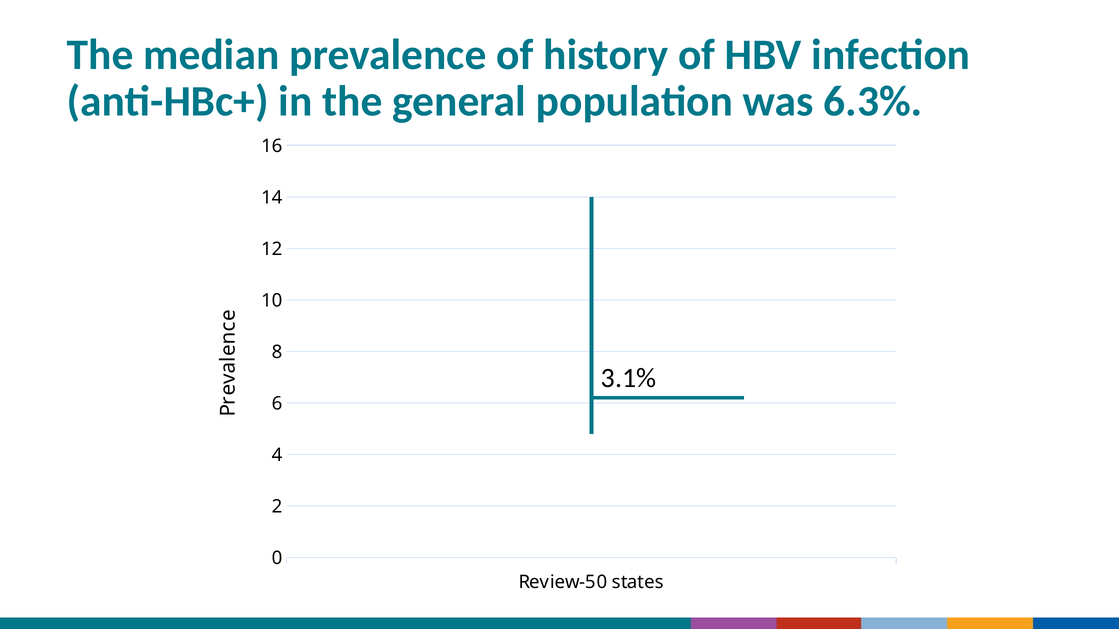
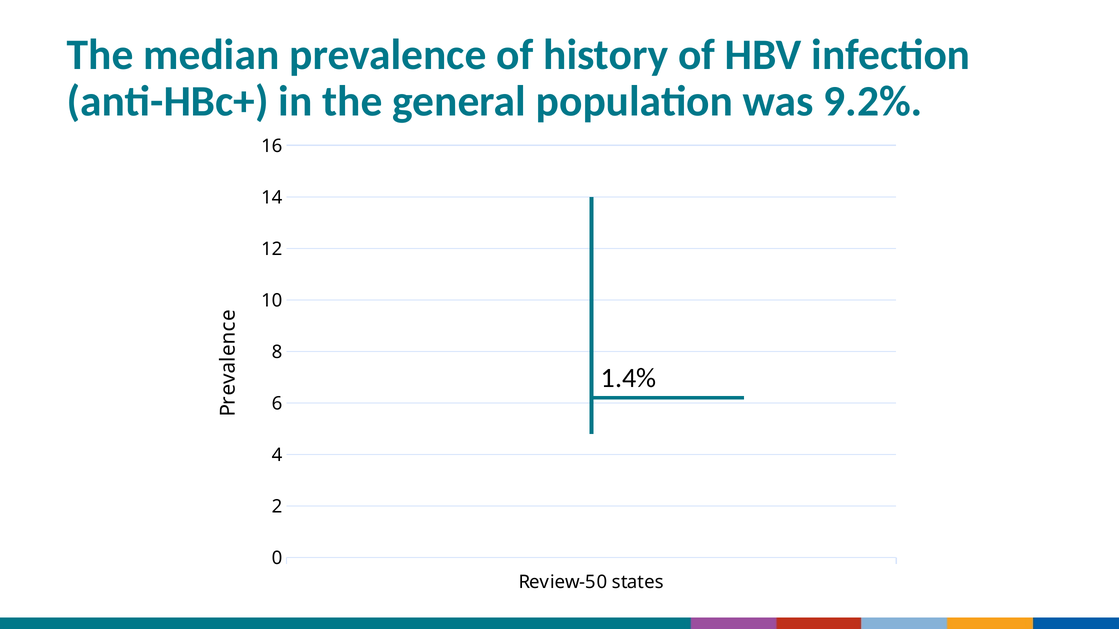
6.3%: 6.3% -> 9.2% (873, 101)
3.1%: 3.1% -> 1.4% (629, 379)
